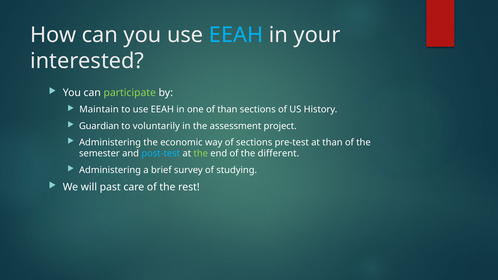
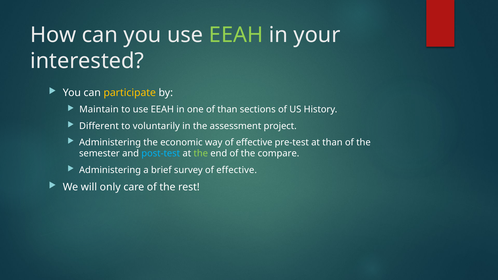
EEAH colour: light blue -> light green (236, 35)
participate colour: light green -> yellow (130, 93)
Guardian: Guardian -> Different (99, 126)
way of sections: sections -> effective (254, 142)
different: different -> compare (279, 154)
survey of studying: studying -> effective (237, 170)
past: past -> only (110, 187)
